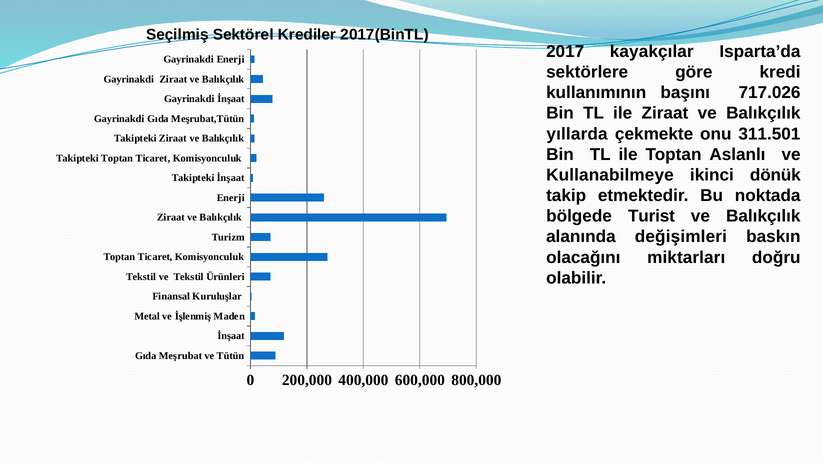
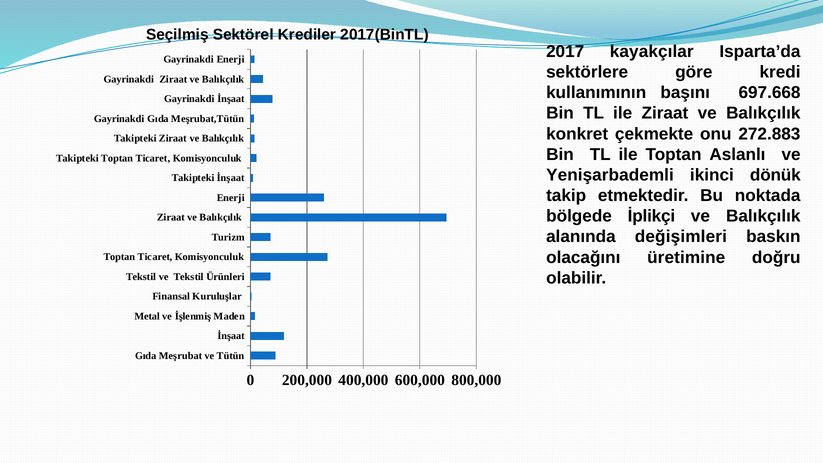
717.026: 717.026 -> 697.668 (770, 93)
yıllarda: yıllarda -> konkret (577, 134)
311.501: 311.501 -> 272.883 (769, 134)
Kullanabilmeye: Kullanabilmeye -> Yenişarbademli (610, 175)
Turist: Turist -> İplikçi (651, 216)
miktarları: miktarları -> üretimine (686, 257)
